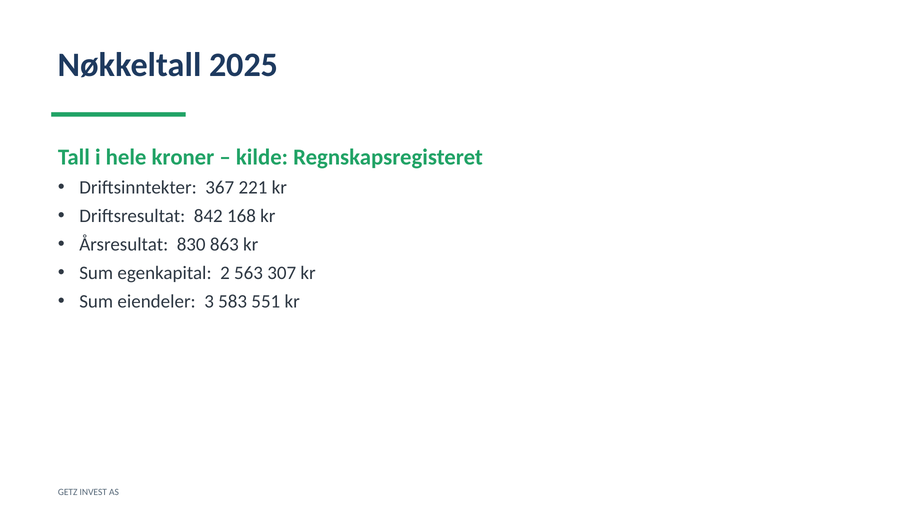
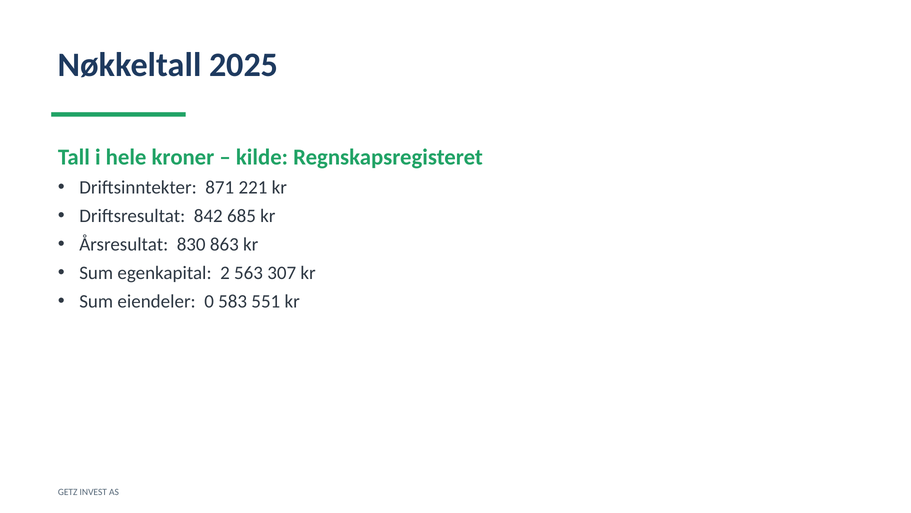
367: 367 -> 871 (220, 187)
168: 168 -> 685 (241, 216)
3: 3 -> 0 (209, 301)
